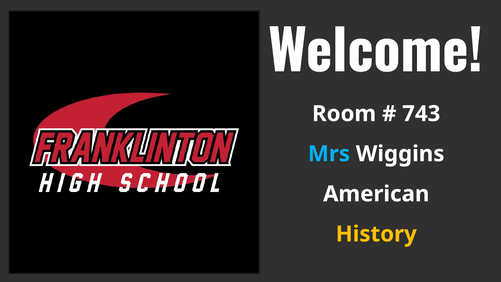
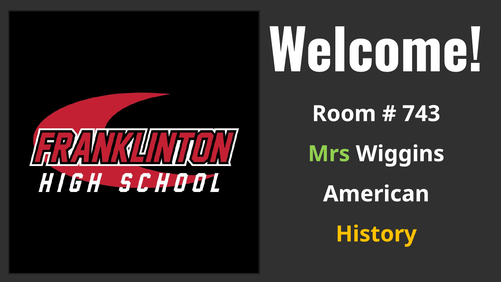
Mrs colour: light blue -> light green (329, 154)
